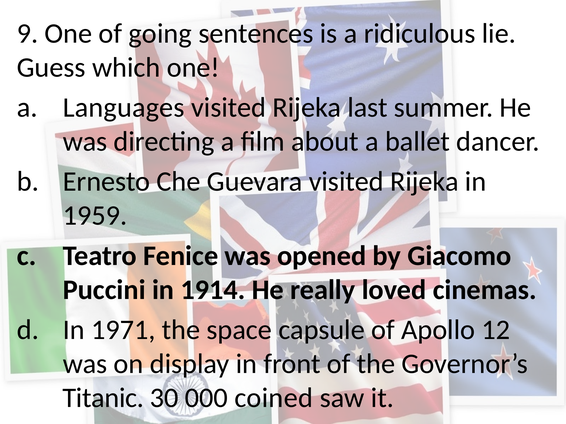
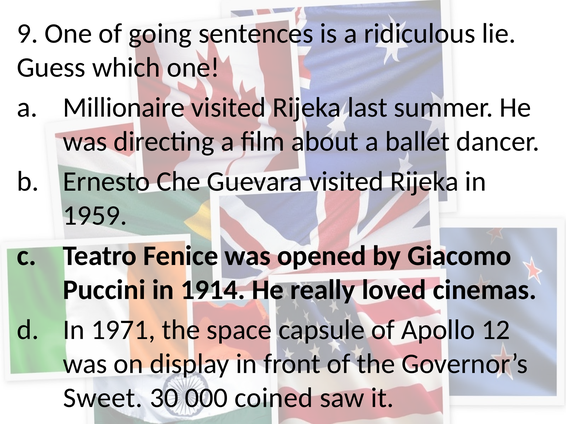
Languages: Languages -> Millionaire (124, 108)
Titanic: Titanic -> Sweet (103, 398)
